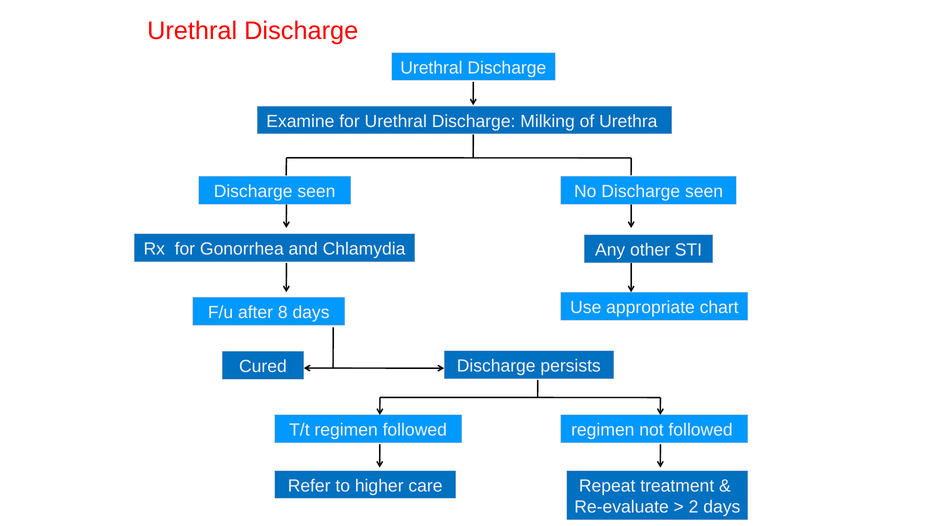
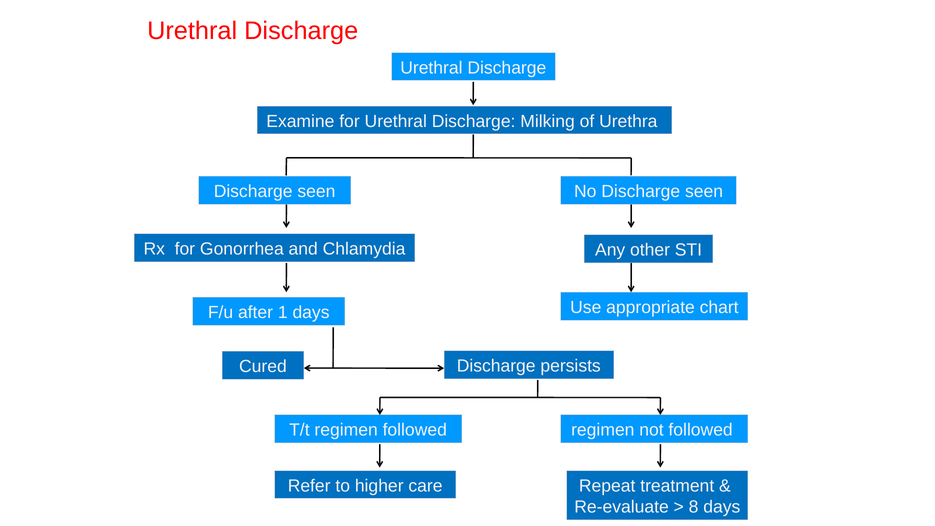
8: 8 -> 1 (283, 312)
2: 2 -> 8 (694, 507)
